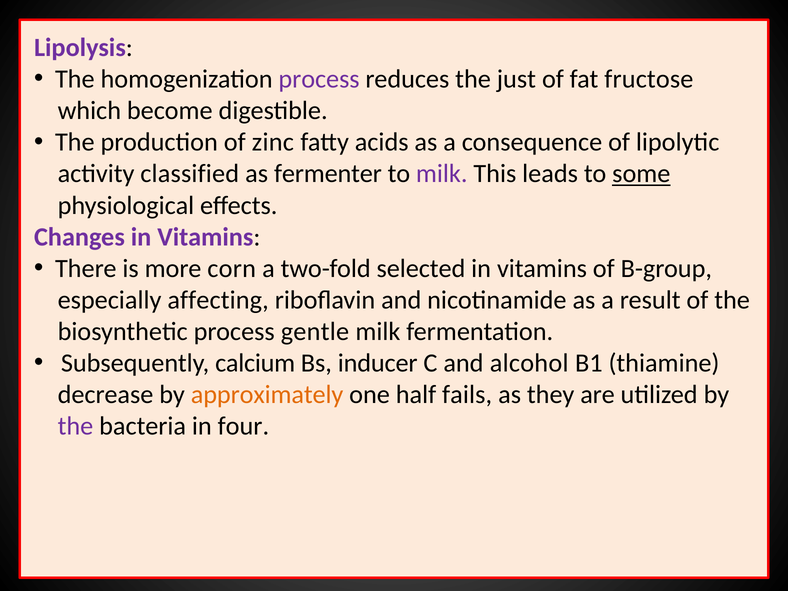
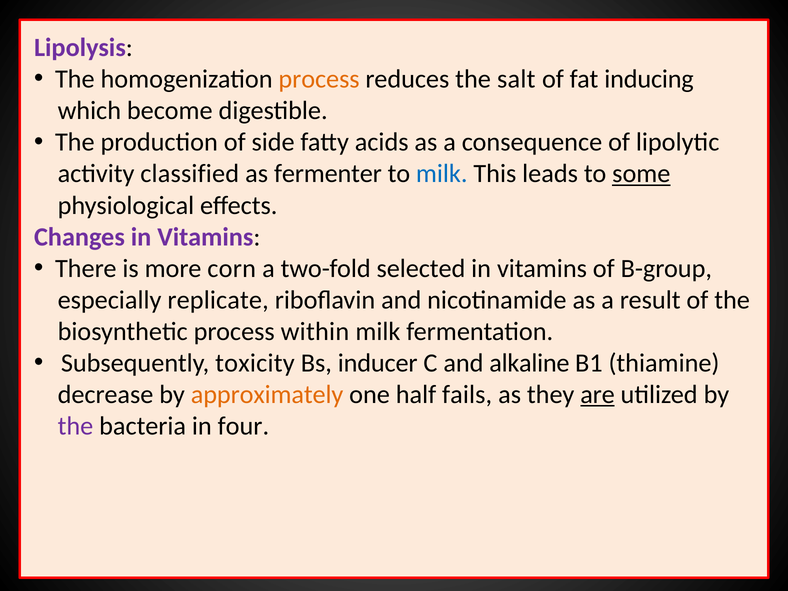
process colour: purple -> orange (319, 79)
just: just -> salt (516, 79)
fructose: fructose -> inducing (649, 79)
zinc: zinc -> side (273, 142)
milk colour: purple -> blue (442, 174)
affecting: affecting -> replicate (218, 300)
gentle: gentle -> within (315, 331)
calcium: calcium -> toxicity (255, 363)
alcohol: alcohol -> alkaline (529, 363)
are underline: none -> present (598, 394)
